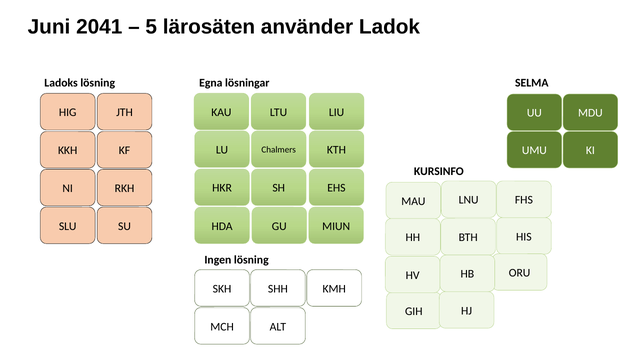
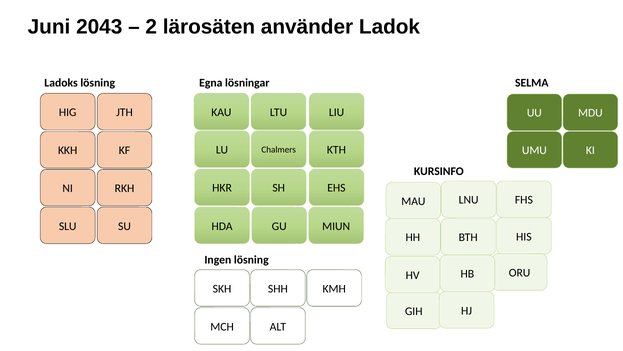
2041: 2041 -> 2043 (99, 27)
5: 5 -> 2 (151, 27)
